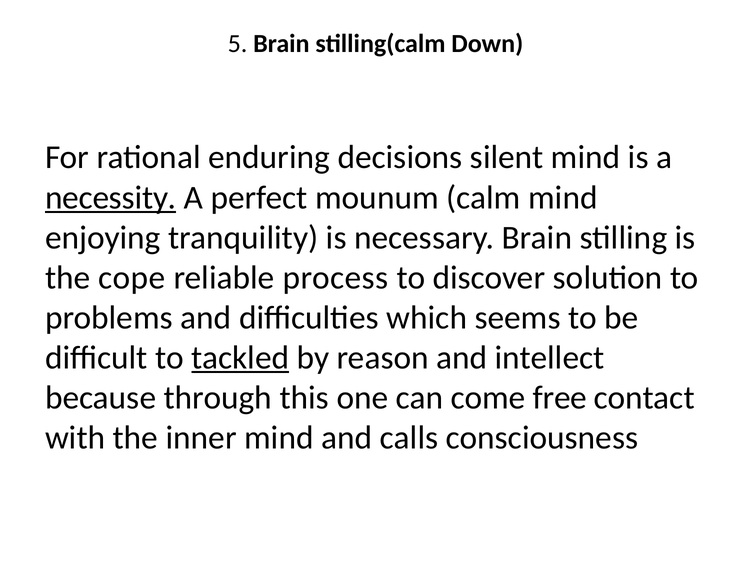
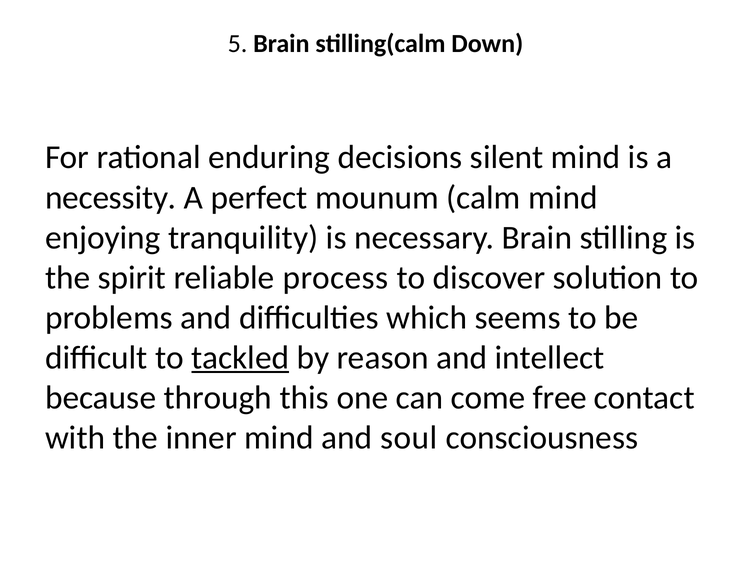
necessity underline: present -> none (111, 198)
cope: cope -> spirit (132, 278)
calls: calls -> soul (409, 438)
